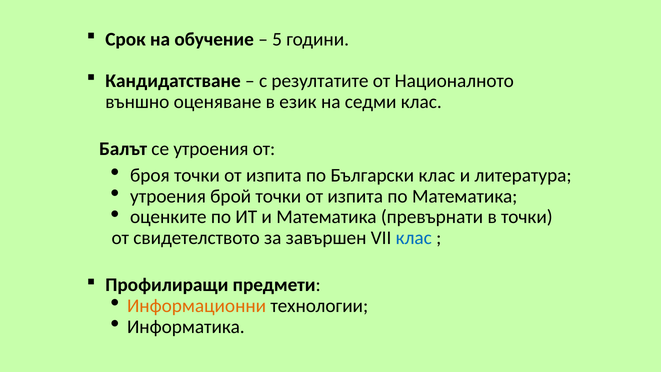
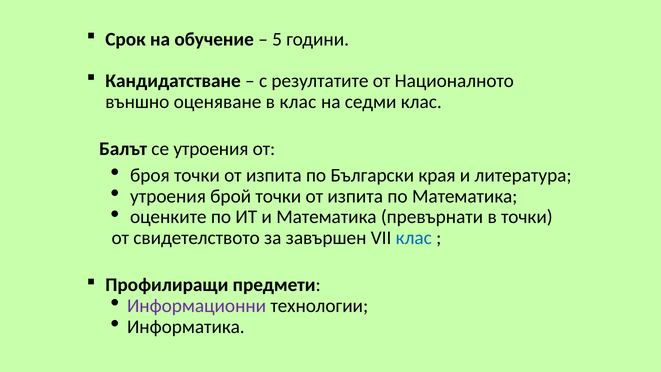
в език: език -> клас (298, 102)
Български клас: клас -> края (437, 175)
Информационни colour: orange -> purple (197, 306)
